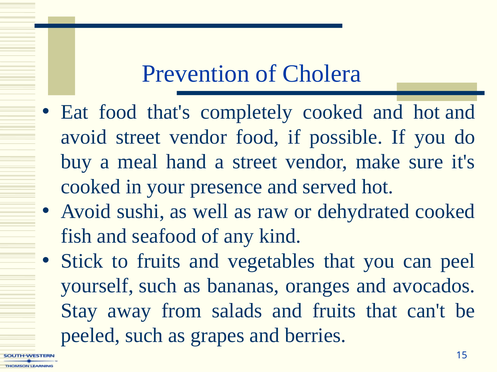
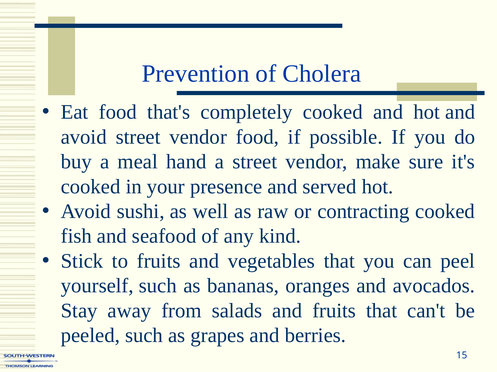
dehydrated: dehydrated -> contracting (363, 212)
